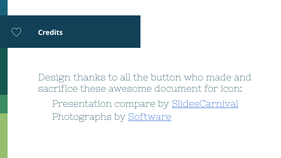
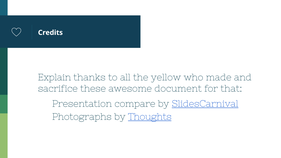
Design: Design -> Explain (54, 77)
button: button -> yellow (166, 77)
icon: icon -> that (231, 89)
Software: Software -> Thoughts (150, 117)
